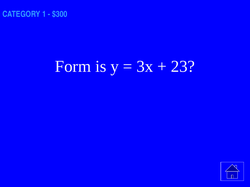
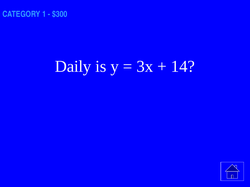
Form: Form -> Daily (73, 67)
23: 23 -> 14 (183, 67)
